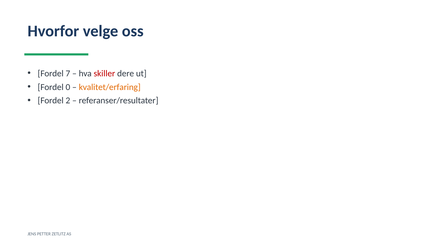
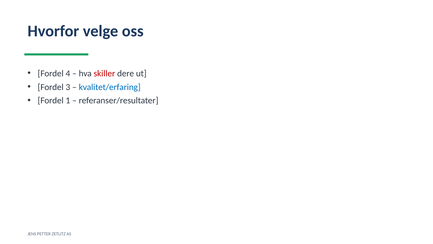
7: 7 -> 4 (68, 73)
0: 0 -> 3 (68, 87)
kvalitet/erfaring colour: orange -> blue (110, 87)
2: 2 -> 1 (68, 100)
